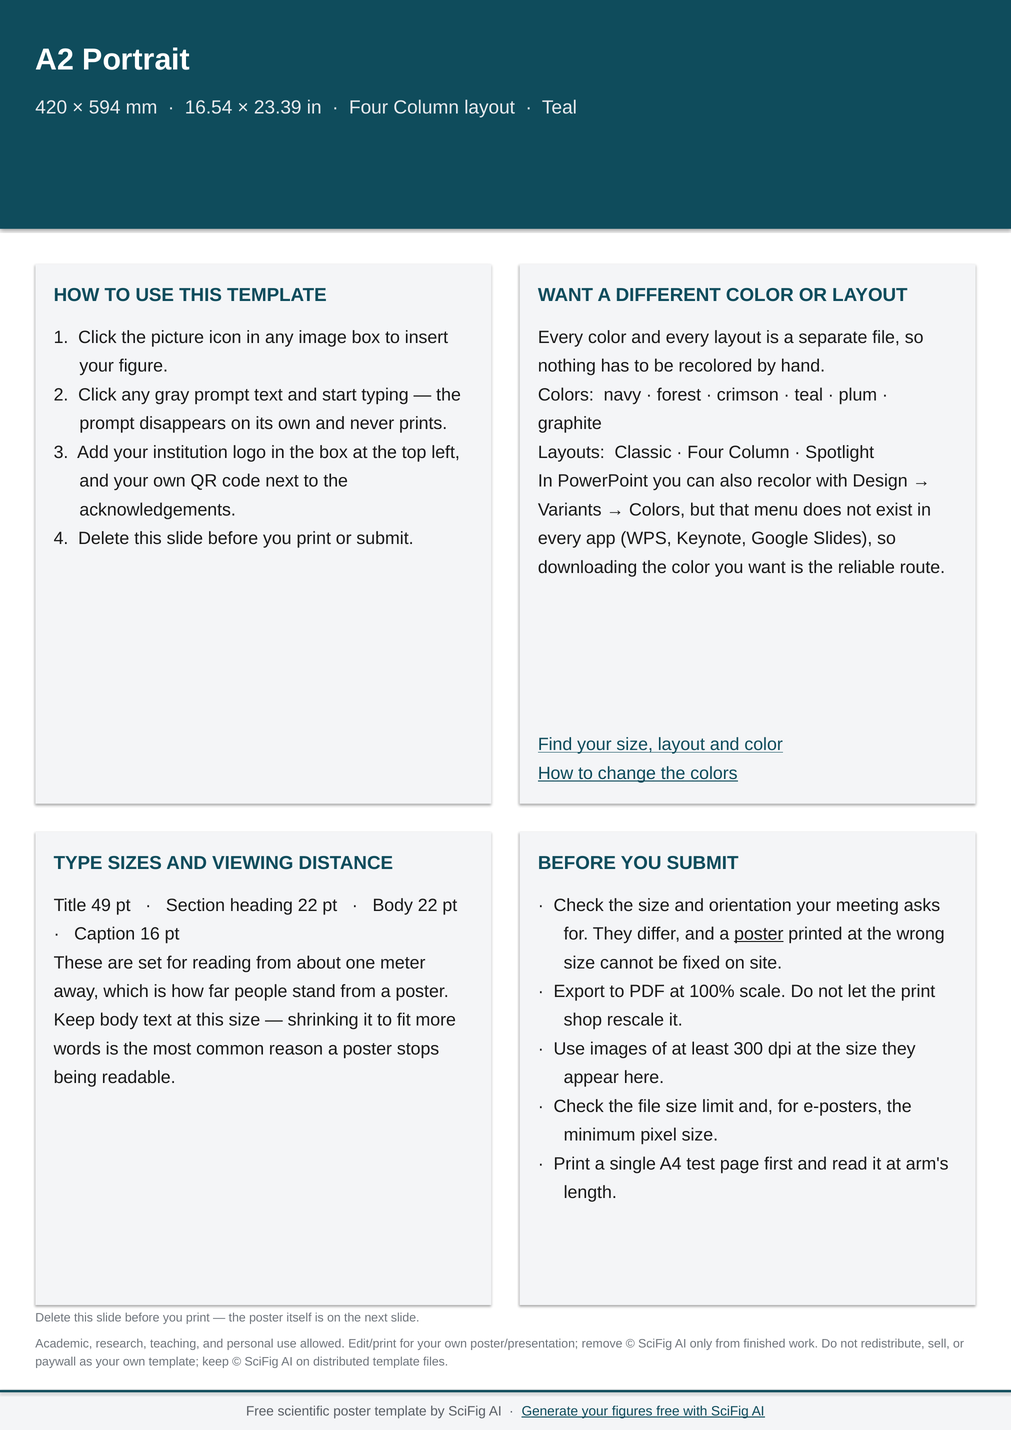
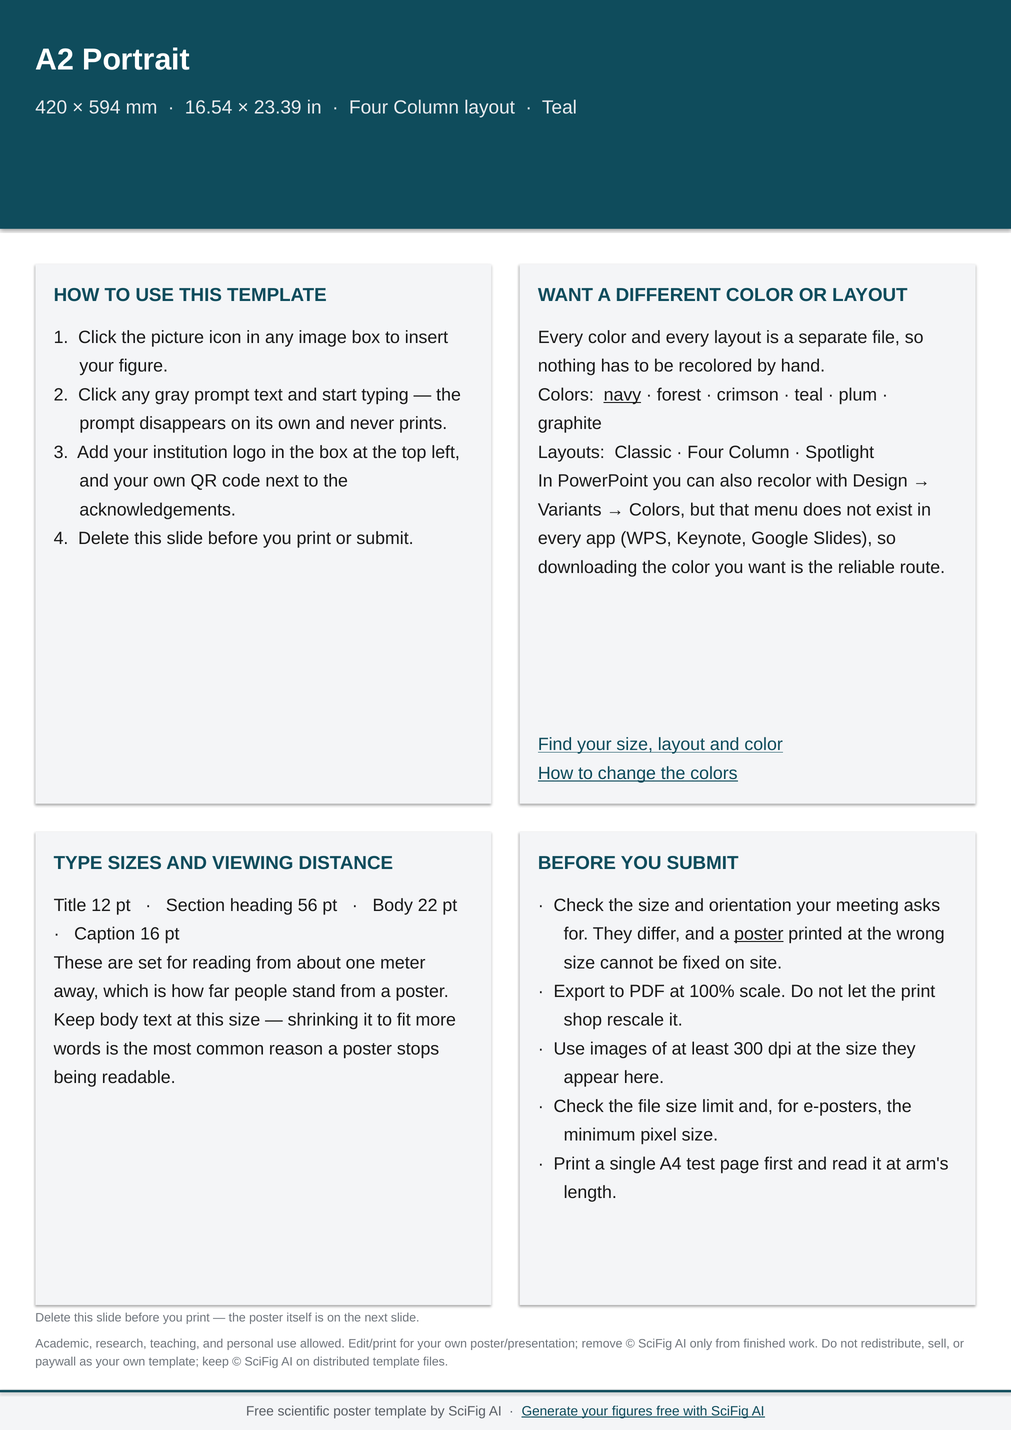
navy underline: none -> present (622, 395)
49: 49 -> 12 (101, 905)
heading 22: 22 -> 56 (308, 905)
